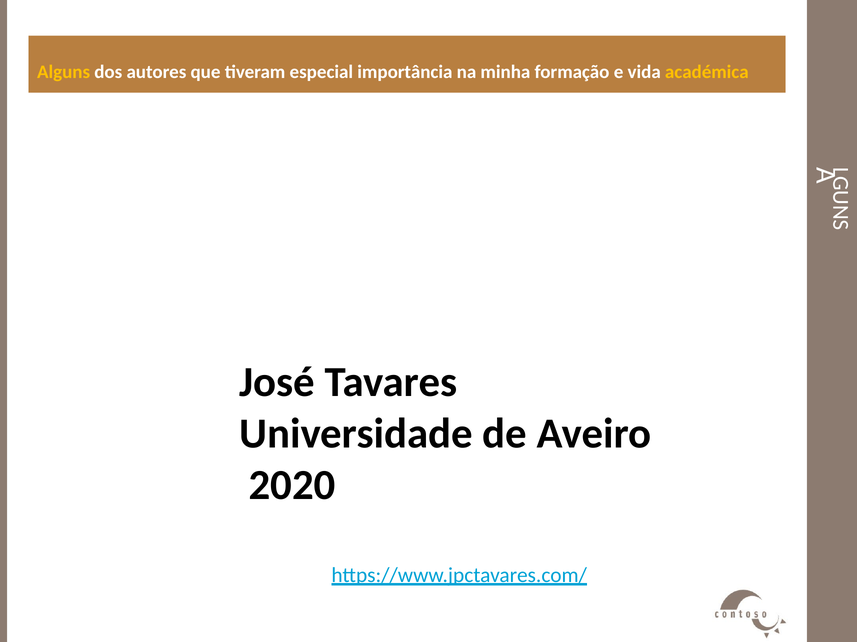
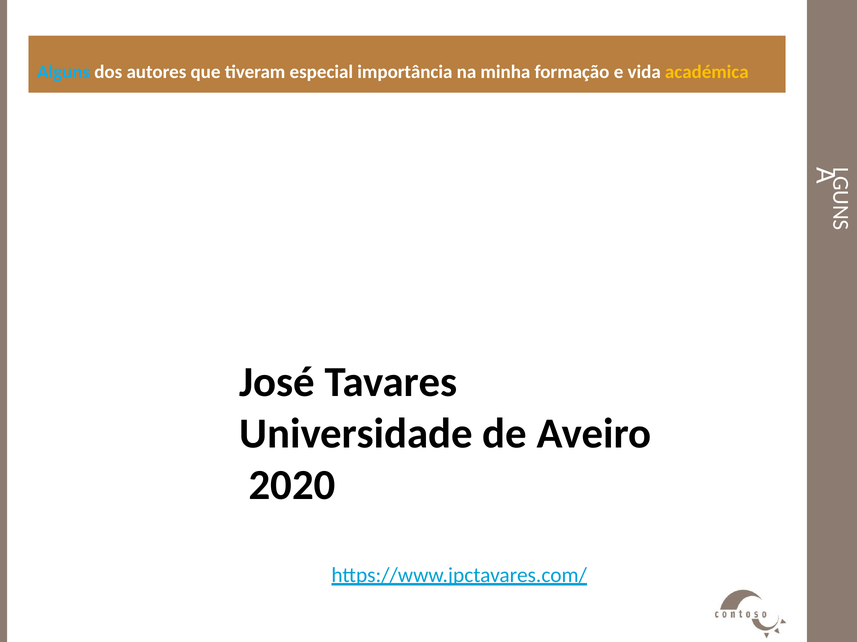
Alguns colour: yellow -> light blue (64, 72)
